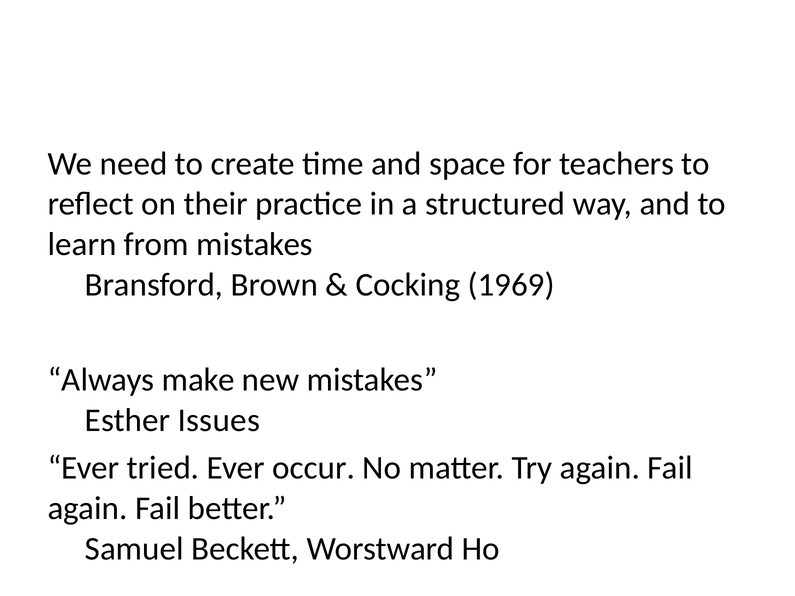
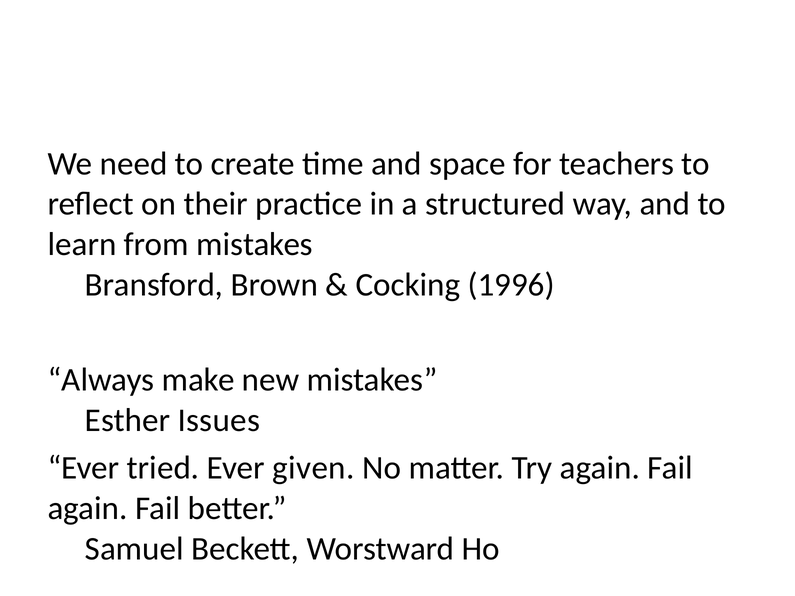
1969: 1969 -> 1996 (511, 285)
occur: occur -> given (313, 468)
